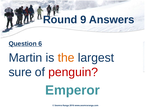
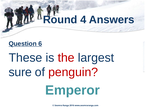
9: 9 -> 4 (83, 20)
Martin: Martin -> These (25, 58)
the colour: orange -> red (66, 58)
